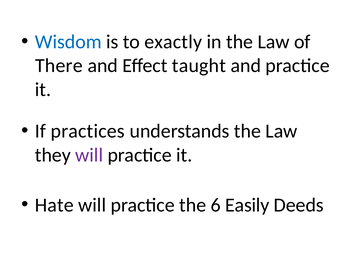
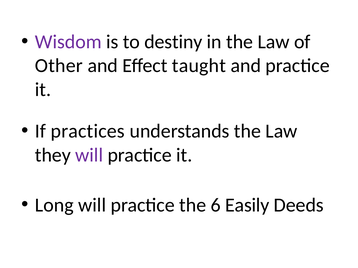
Wisdom colour: blue -> purple (68, 42)
exactly: exactly -> destiny (173, 42)
There: There -> Other (59, 66)
Hate: Hate -> Long (54, 205)
